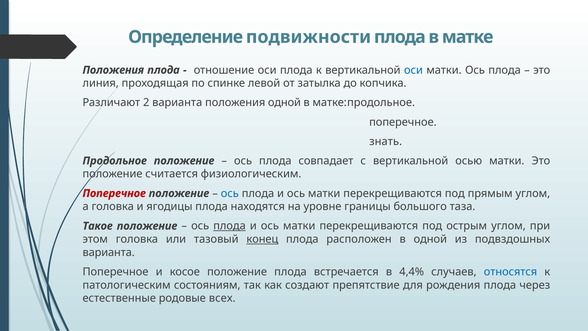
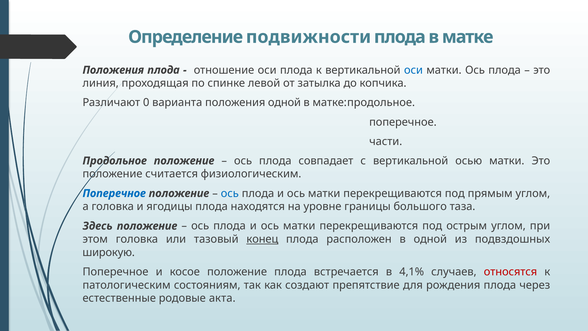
2: 2 -> 0 (146, 103)
знать: знать -> части (386, 141)
Поперечное colour: red -> blue (114, 193)
Такое: Такое -> Здесь (98, 226)
плода underline: present -> none (229, 226)
варианта: варианта -> широкую (109, 252)
4,4%: 4,4% -> 4,1% (412, 272)
относятся colour: blue -> red (510, 272)
всех: всех -> акта (222, 298)
